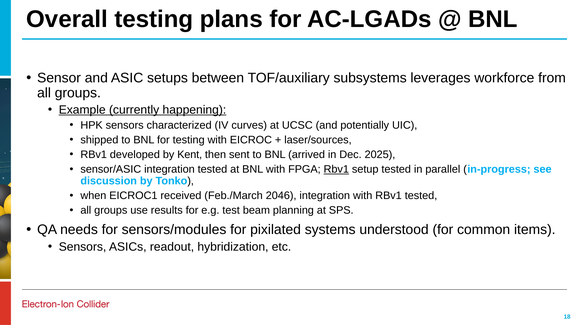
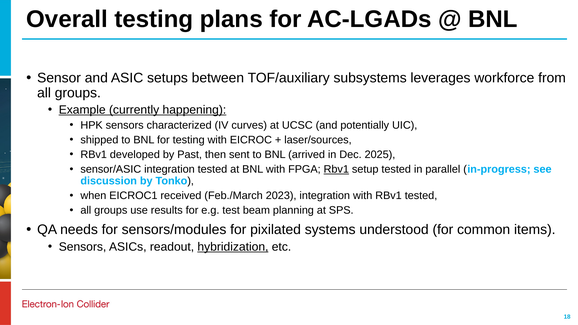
Kent: Kent -> Past (190, 155)
2046: 2046 -> 2023 (281, 196)
hybridization underline: none -> present (233, 247)
